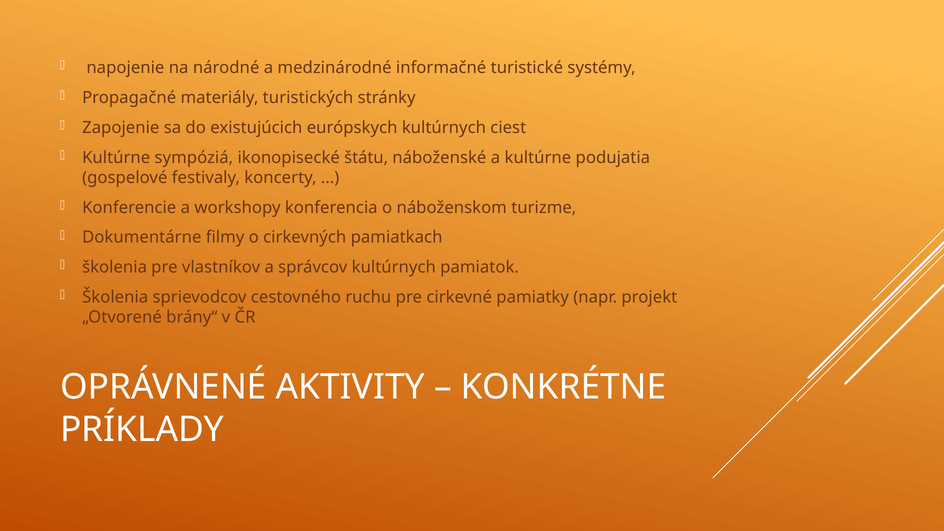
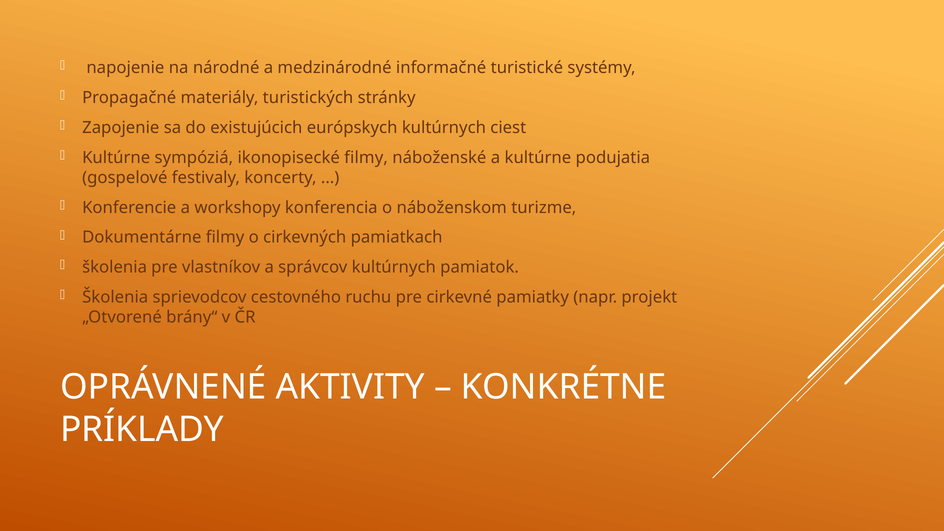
ikonopisecké štátu: štátu -> filmy (366, 158)
